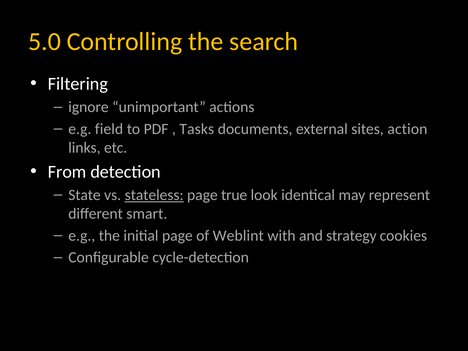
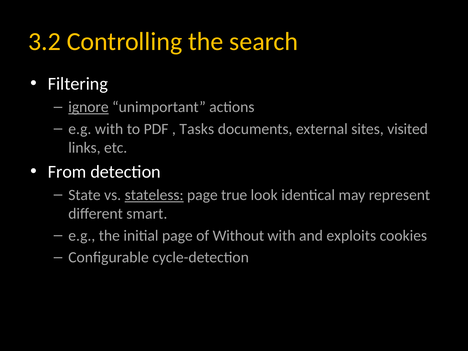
5.0: 5.0 -> 3.2 (44, 42)
ignore underline: none -> present (88, 107)
e.g field: field -> with (109, 129)
action: action -> visited (408, 129)
Weblint: Weblint -> Without (238, 236)
strategy: strategy -> exploits (351, 236)
